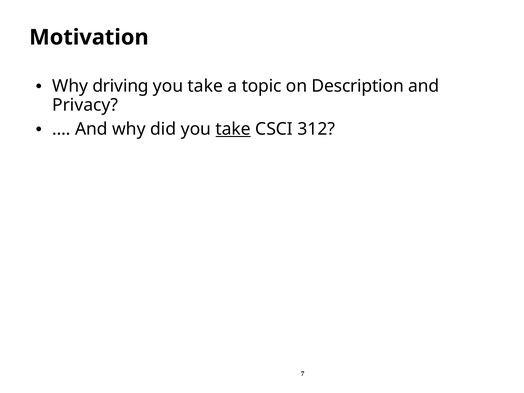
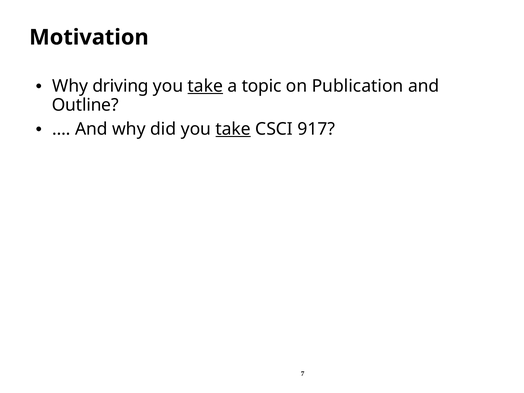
take underline: none -> present (205, 86)
Description: Description -> Publication (358, 86)
Privacy: Privacy -> Outline (85, 105)
312: 312 -> 917 (316, 129)
